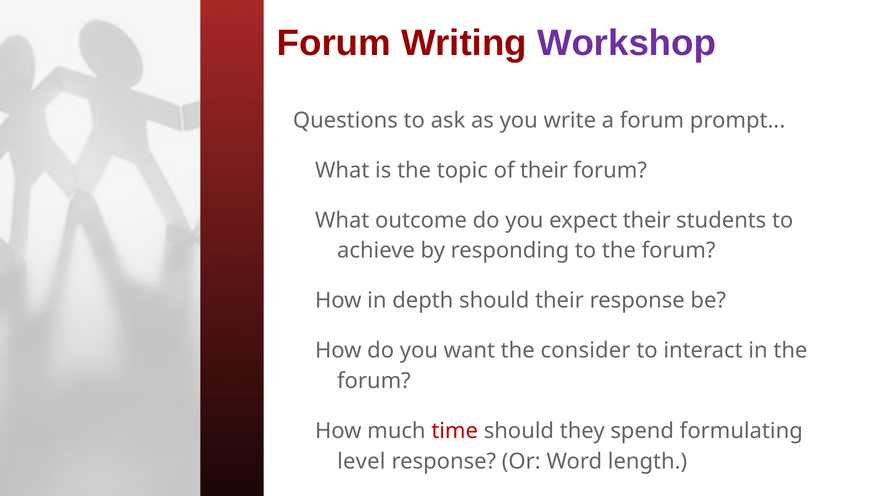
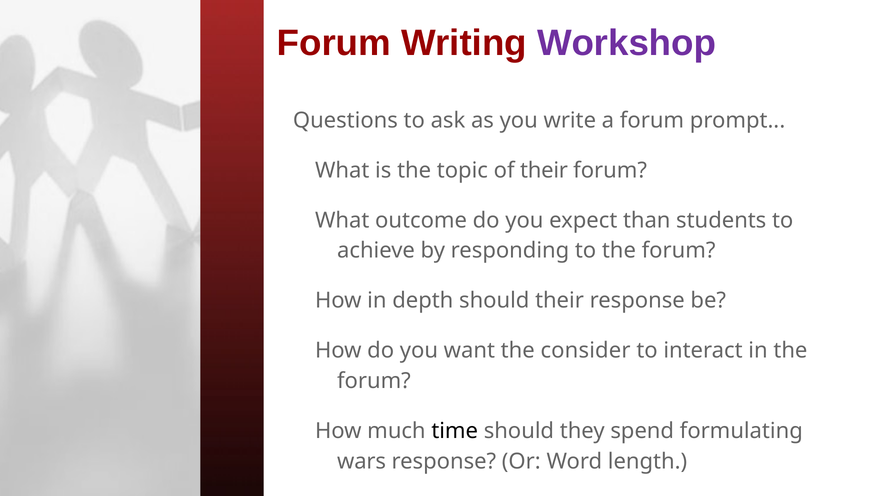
expect their: their -> than (647, 220)
time colour: red -> black (455, 431)
level: level -> wars (362, 462)
